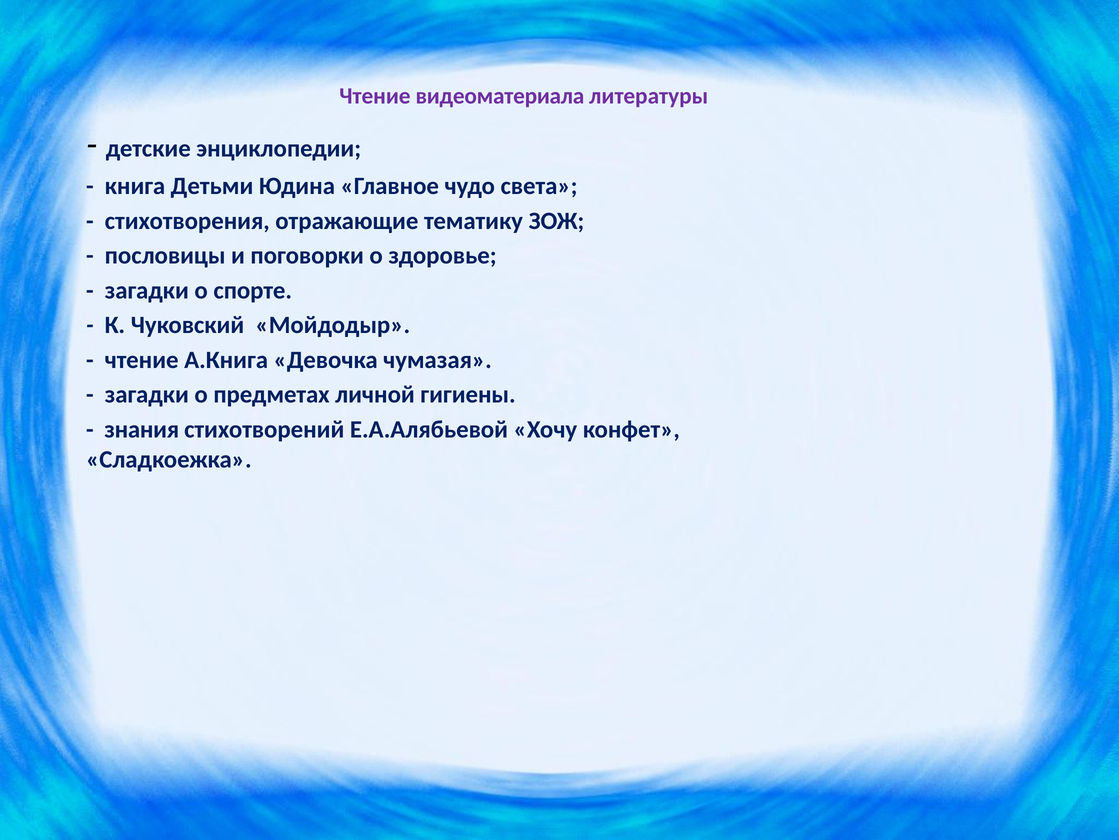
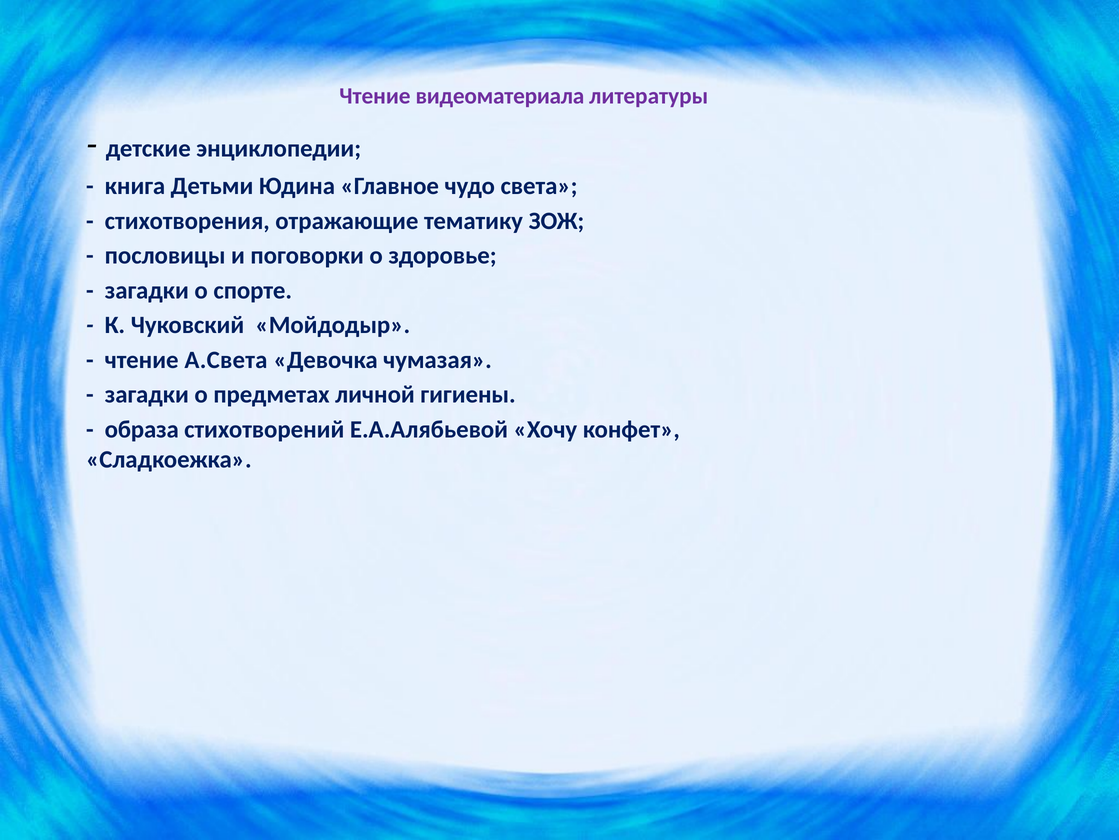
А.Книга: А.Книга -> А.Света (226, 360)
знания: знания -> образа (142, 429)
